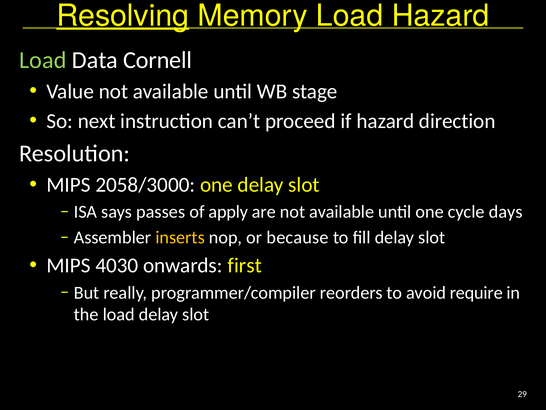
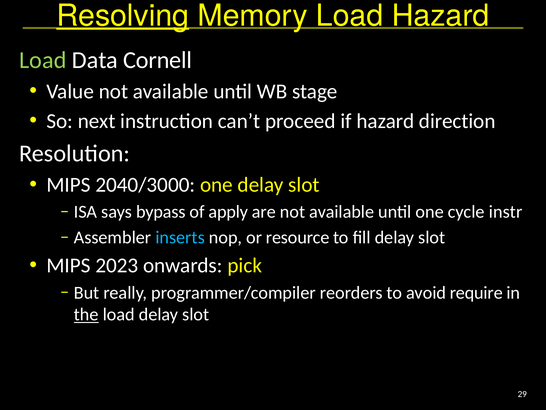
2058/3000: 2058/3000 -> 2040/3000 (145, 185)
passes: passes -> bypass (161, 212)
days: days -> instr (506, 212)
inserts colour: yellow -> light blue (180, 237)
because: because -> resource (298, 237)
4030: 4030 -> 2023 (117, 265)
first: first -> pick (245, 265)
the underline: none -> present (86, 314)
